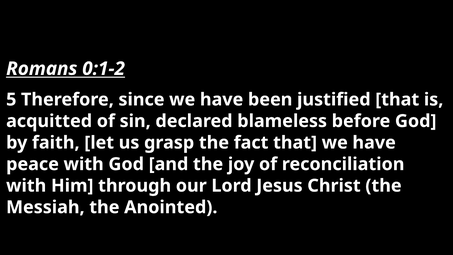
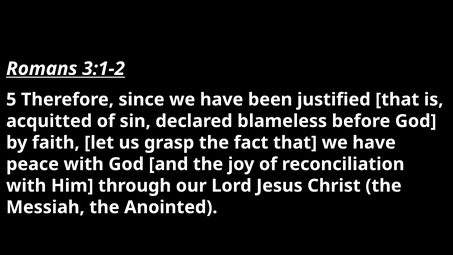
0:1-2: 0:1-2 -> 3:1-2 (104, 69)
